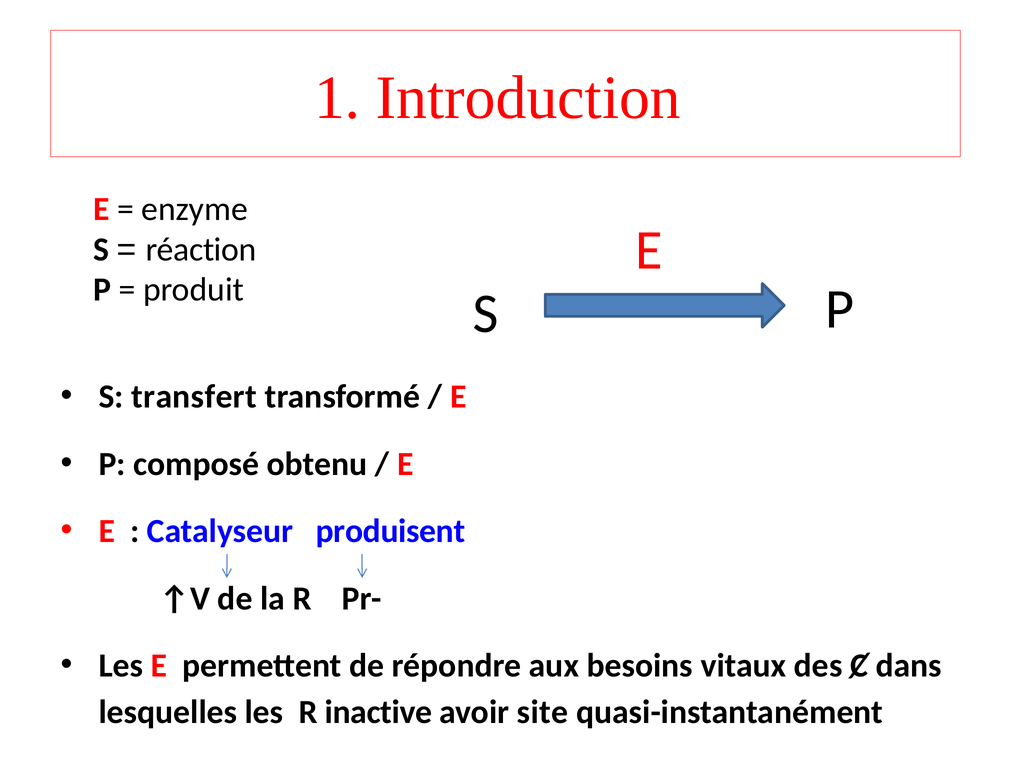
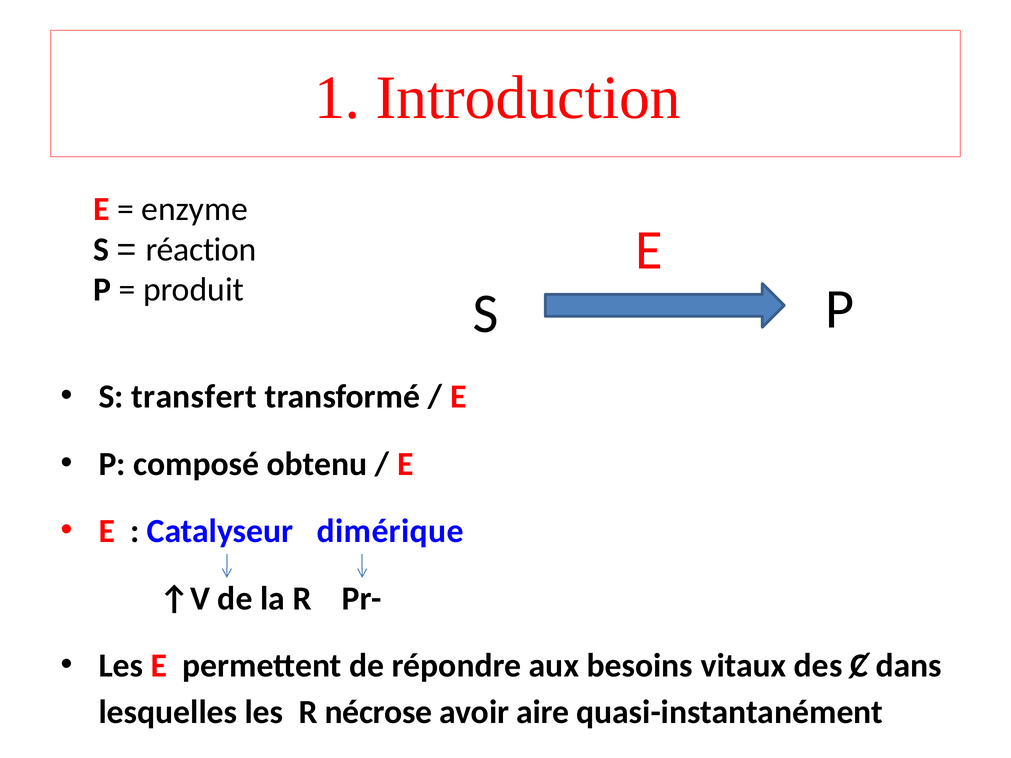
produisent: produisent -> dimérique (390, 531)
inactive: inactive -> nécrose (379, 712)
site: site -> aire (543, 712)
